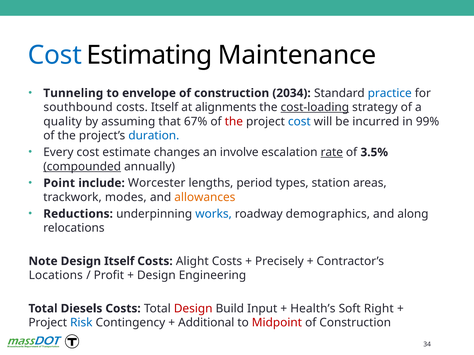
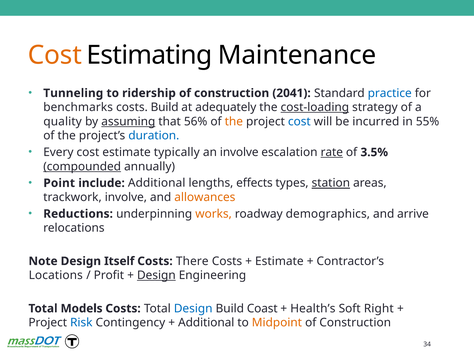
Cost colour: blue -> orange (55, 55)
envelope: envelope -> ridership (149, 93)
2034: 2034 -> 2041 (292, 93)
southbound: southbound -> benchmarks (78, 107)
costs Itself: Itself -> Build (165, 107)
alignments: alignments -> adequately (226, 107)
assuming underline: none -> present (128, 122)
67%: 67% -> 56% (196, 122)
the colour: red -> orange (234, 122)
99%: 99% -> 55% (428, 122)
changes: changes -> typically (177, 153)
include Worcester: Worcester -> Additional (157, 183)
period: period -> effects (254, 183)
station underline: none -> present (331, 183)
trackwork modes: modes -> involve (126, 198)
works colour: blue -> orange (214, 214)
along: along -> arrive (413, 214)
Alight: Alight -> There (192, 262)
Precisely: Precisely -> Estimate (279, 262)
Design underline: none -> present (156, 276)
Diesels: Diesels -> Models (82, 309)
Design colour: red -> blue (193, 309)
Input: Input -> Coast (262, 309)
Midpoint colour: red -> orange (277, 323)
